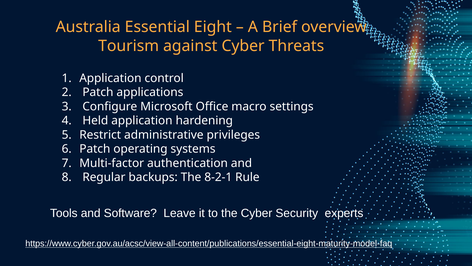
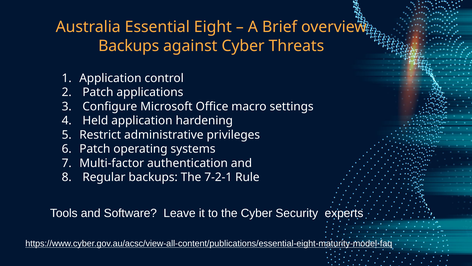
Tourism: Tourism -> Backups (129, 46)
8-2-1: 8-2-1 -> 7-2-1 (218, 177)
